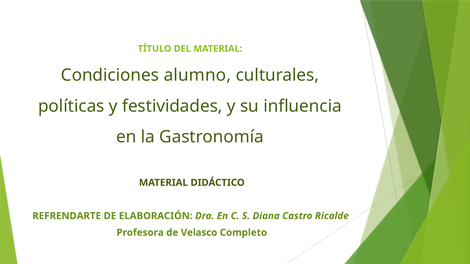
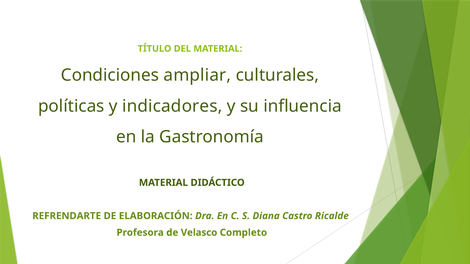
alumno: alumno -> ampliar (197, 75)
festividades: festividades -> indicadores (172, 106)
